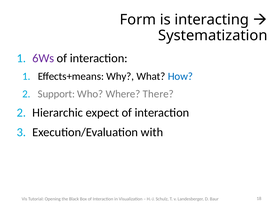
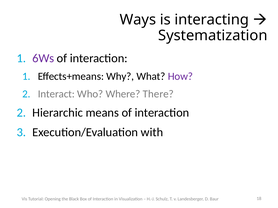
Form: Form -> Ways (138, 20)
How colour: blue -> purple (180, 77)
Support: Support -> Interact (56, 94)
expect: expect -> means (102, 113)
